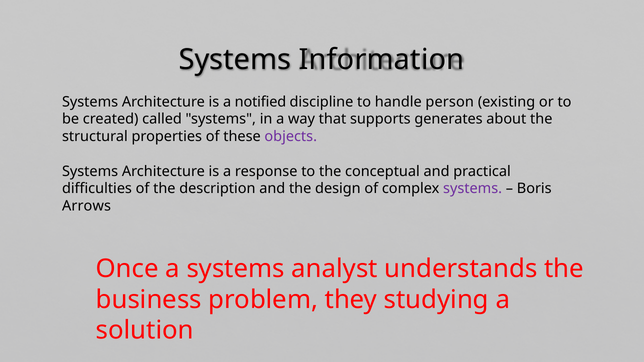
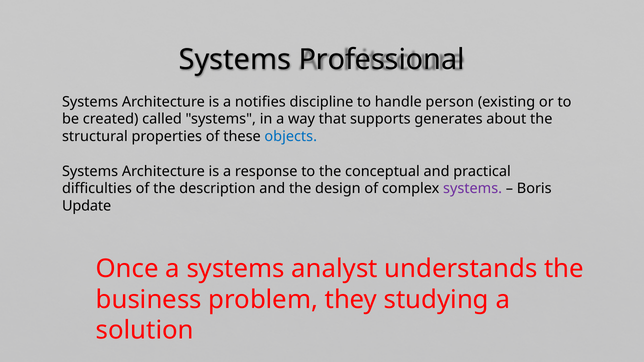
Information: Information -> Professional (382, 60)
notified: notified -> notifies (260, 102)
objects colour: purple -> blue (291, 137)
Arrows: Arrows -> Update (87, 206)
